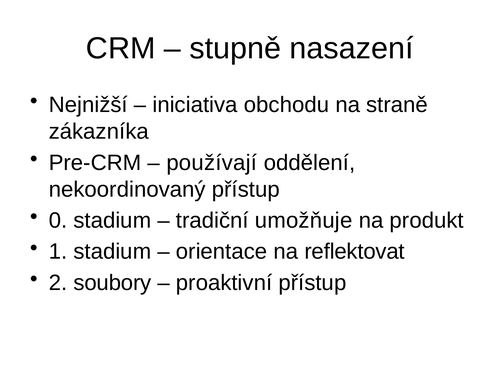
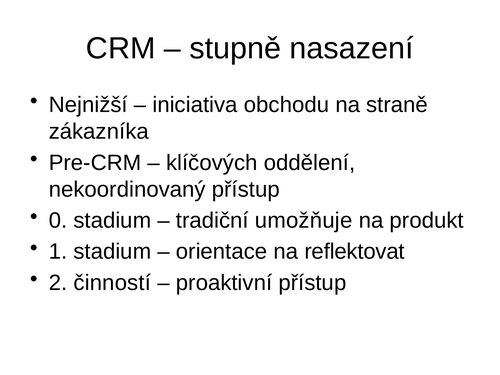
používají: používají -> klíčových (212, 163)
soubory: soubory -> činností (112, 283)
